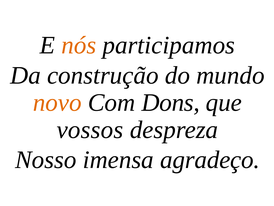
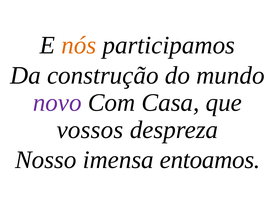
novo colour: orange -> purple (57, 102)
Dons: Dons -> Casa (170, 102)
agradeço: agradeço -> entoamos (210, 159)
